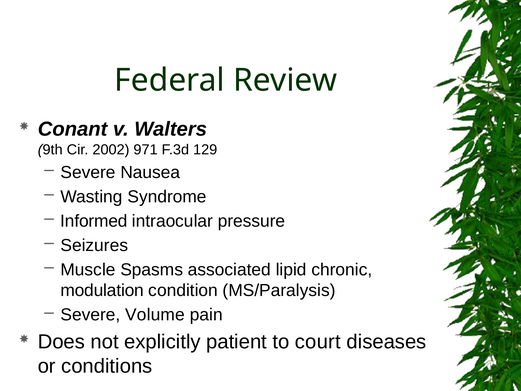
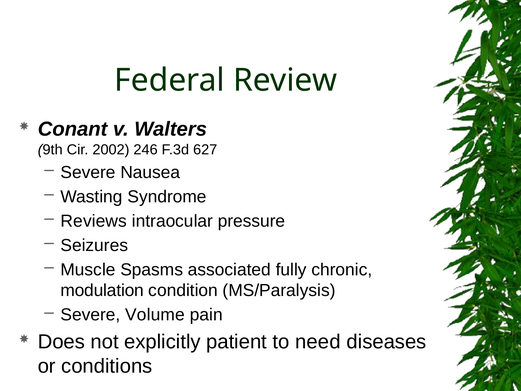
971: 971 -> 246 (146, 150)
129: 129 -> 627 (205, 150)
Informed: Informed -> Reviews (94, 221)
lipid: lipid -> fully (291, 270)
court: court -> need (318, 342)
